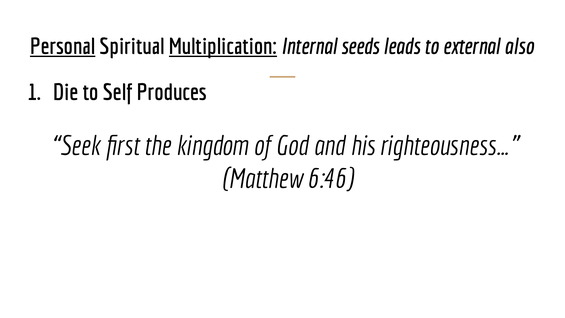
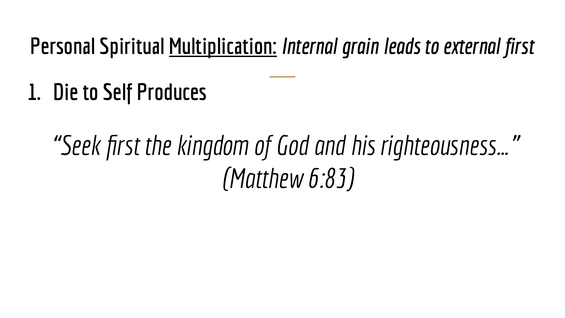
Personal underline: present -> none (63, 47)
seeds: seeds -> grain (360, 47)
external also: also -> first (519, 47)
6:46: 6:46 -> 6:83 (331, 179)
